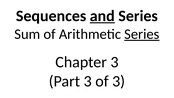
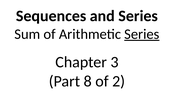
and underline: present -> none (102, 16)
Part 3: 3 -> 8 (88, 81)
of 3: 3 -> 2 (119, 81)
